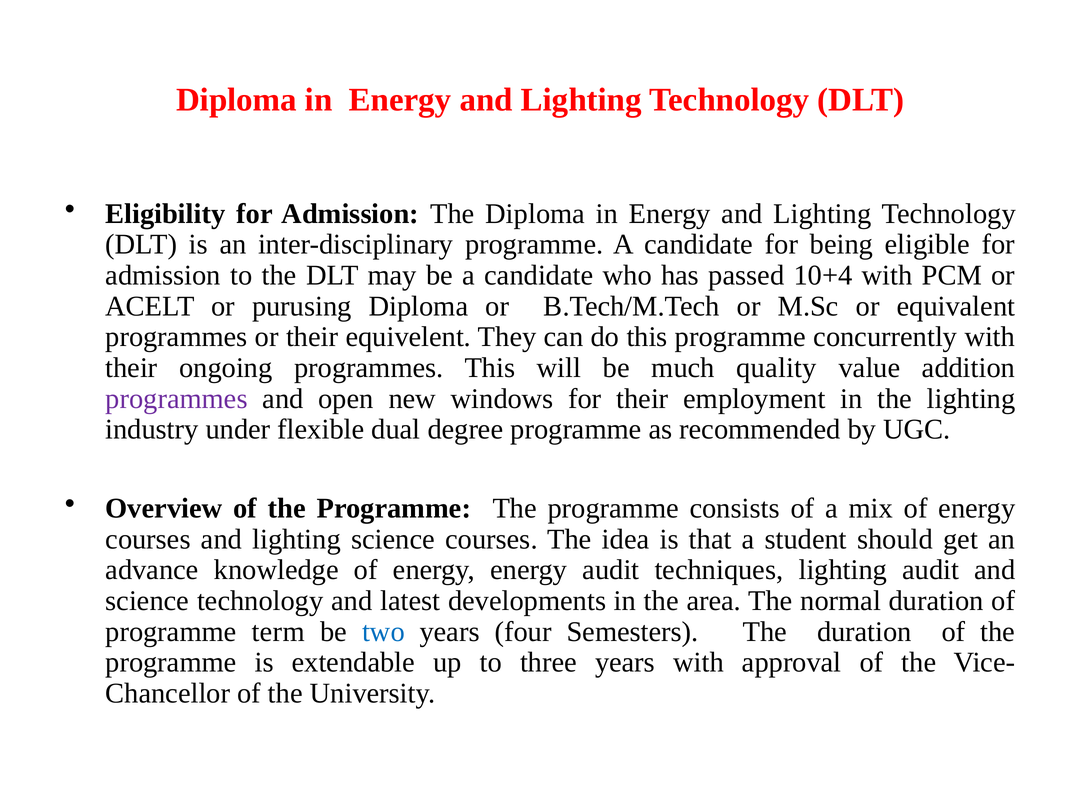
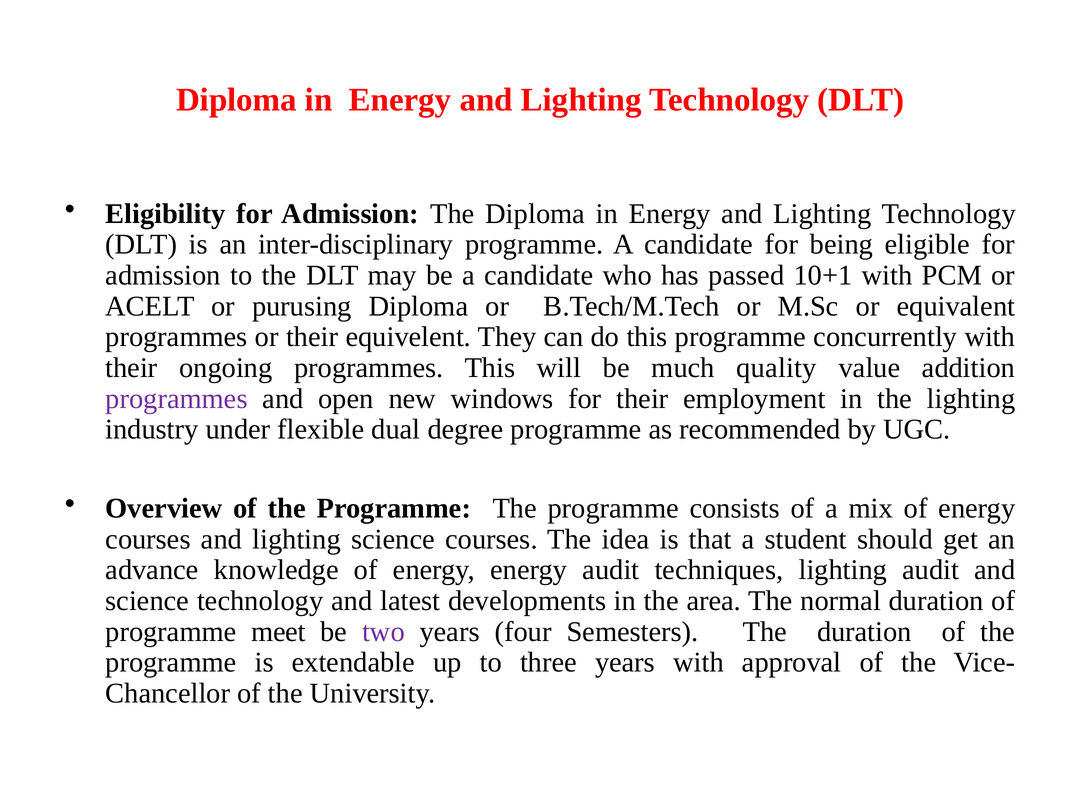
10+4: 10+4 -> 10+1 (823, 275)
term: term -> meet (278, 632)
two colour: blue -> purple (383, 632)
